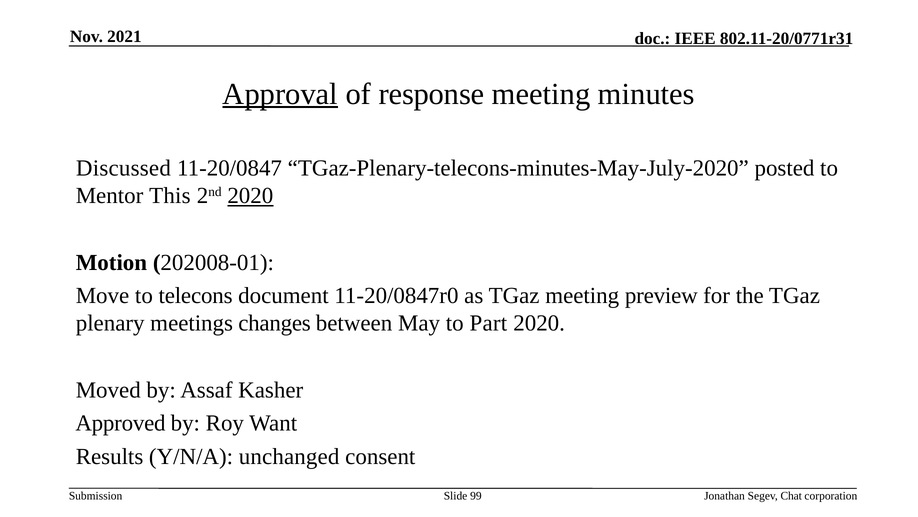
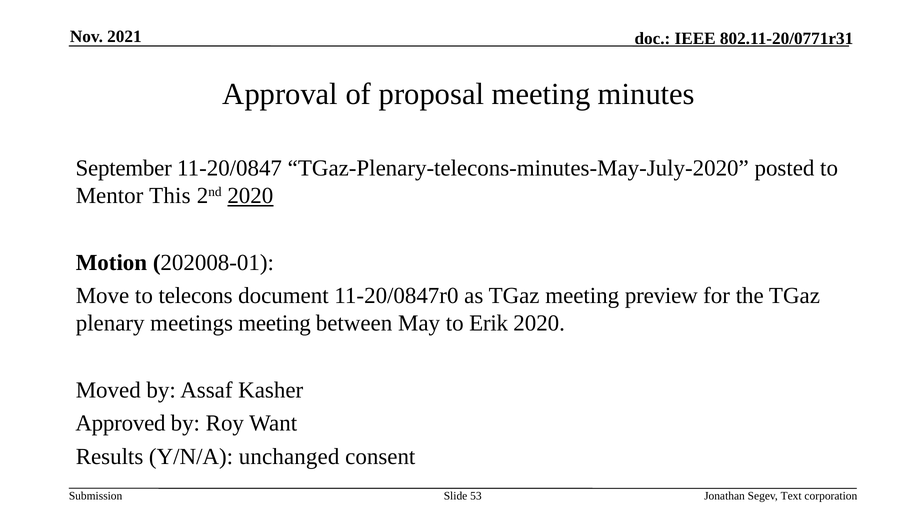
Approval underline: present -> none (280, 94)
response: response -> proposal (431, 94)
Discussed: Discussed -> September (124, 168)
meetings changes: changes -> meeting (275, 323)
Part: Part -> Erik (489, 323)
99: 99 -> 53 (476, 495)
Chat: Chat -> Text (791, 495)
